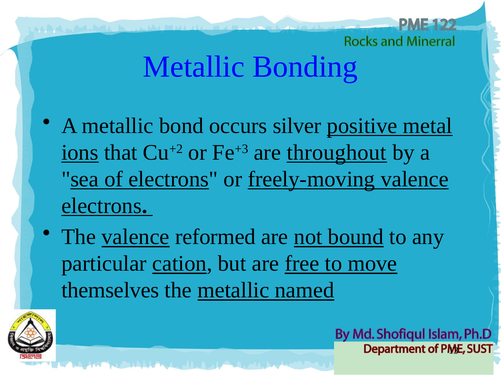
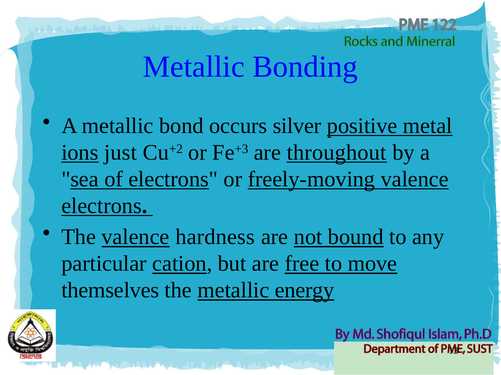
that: that -> just (121, 153)
reformed: reformed -> hardness (215, 237)
named: named -> energy (305, 291)
